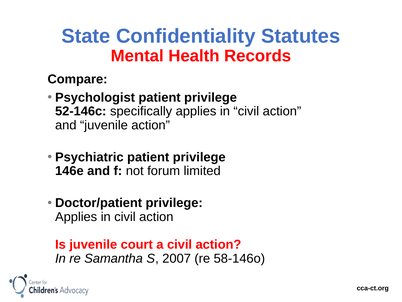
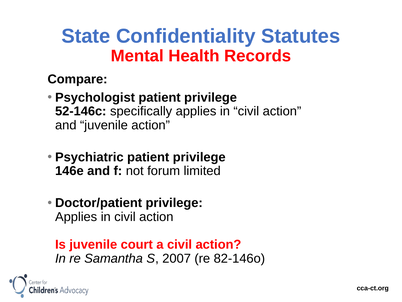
58-146o: 58-146o -> 82-146o (239, 258)
